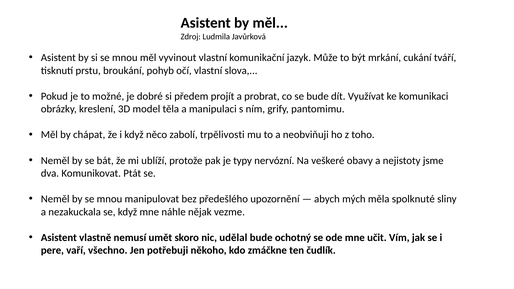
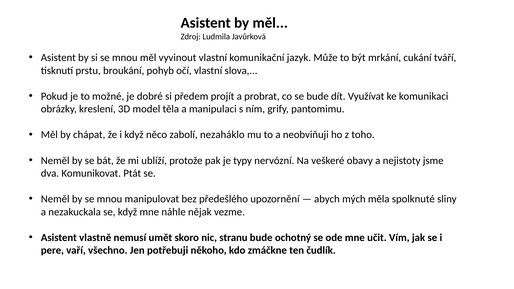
trpělivosti: trpělivosti -> nezaháklo (222, 135)
udělal: udělal -> stranu (233, 238)
